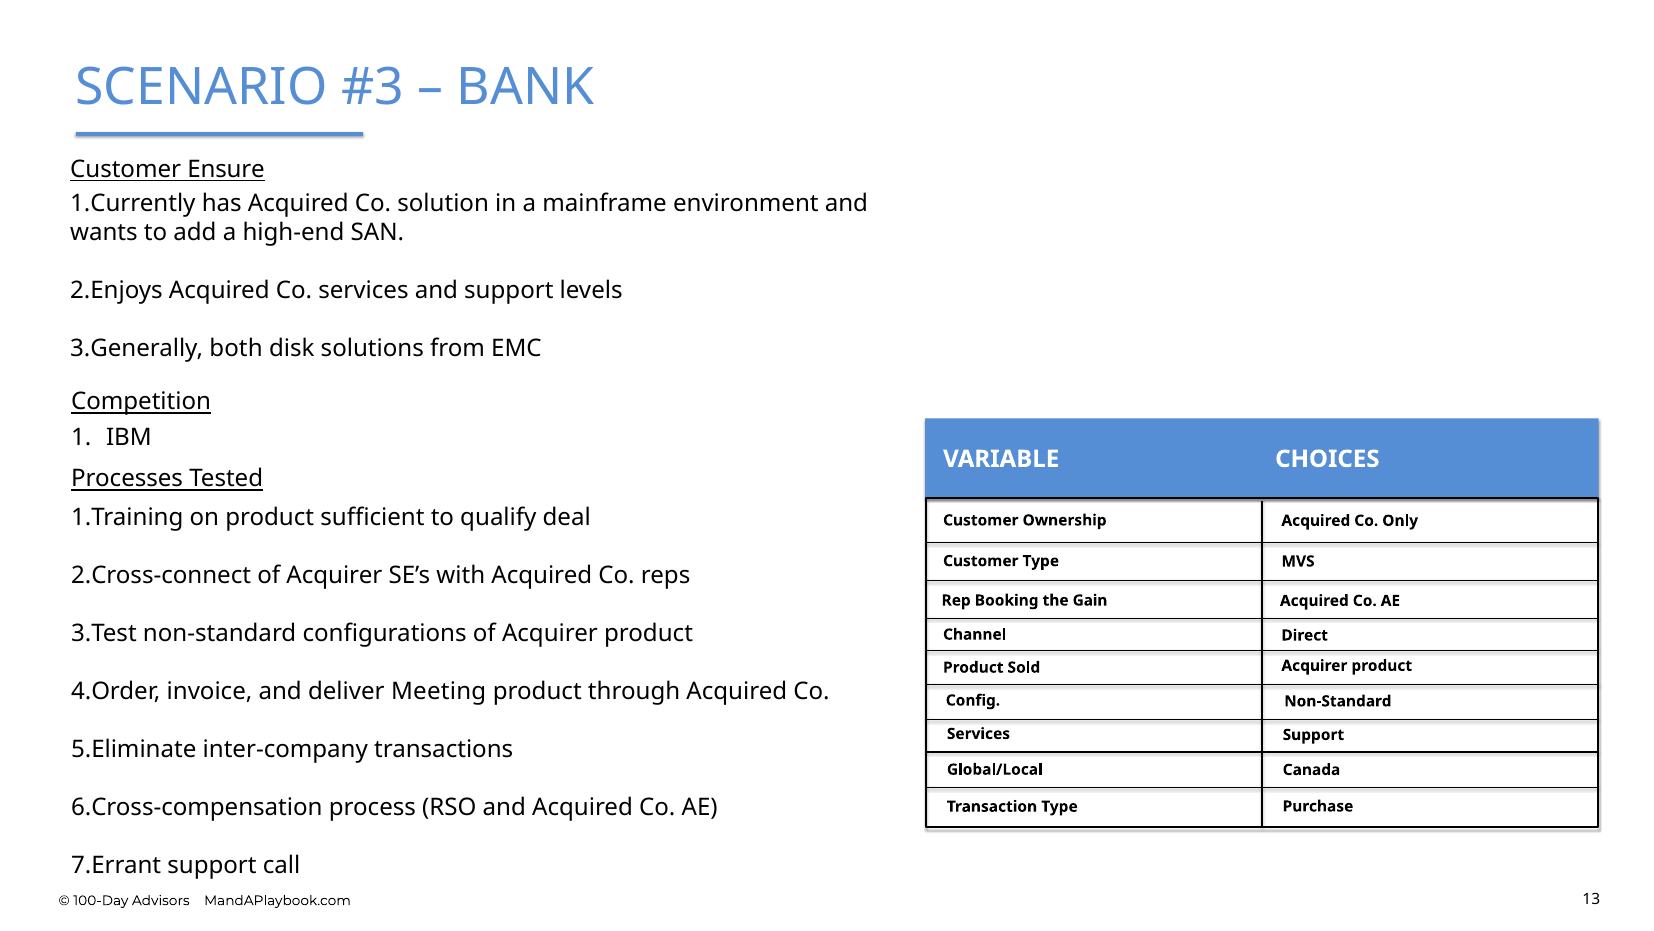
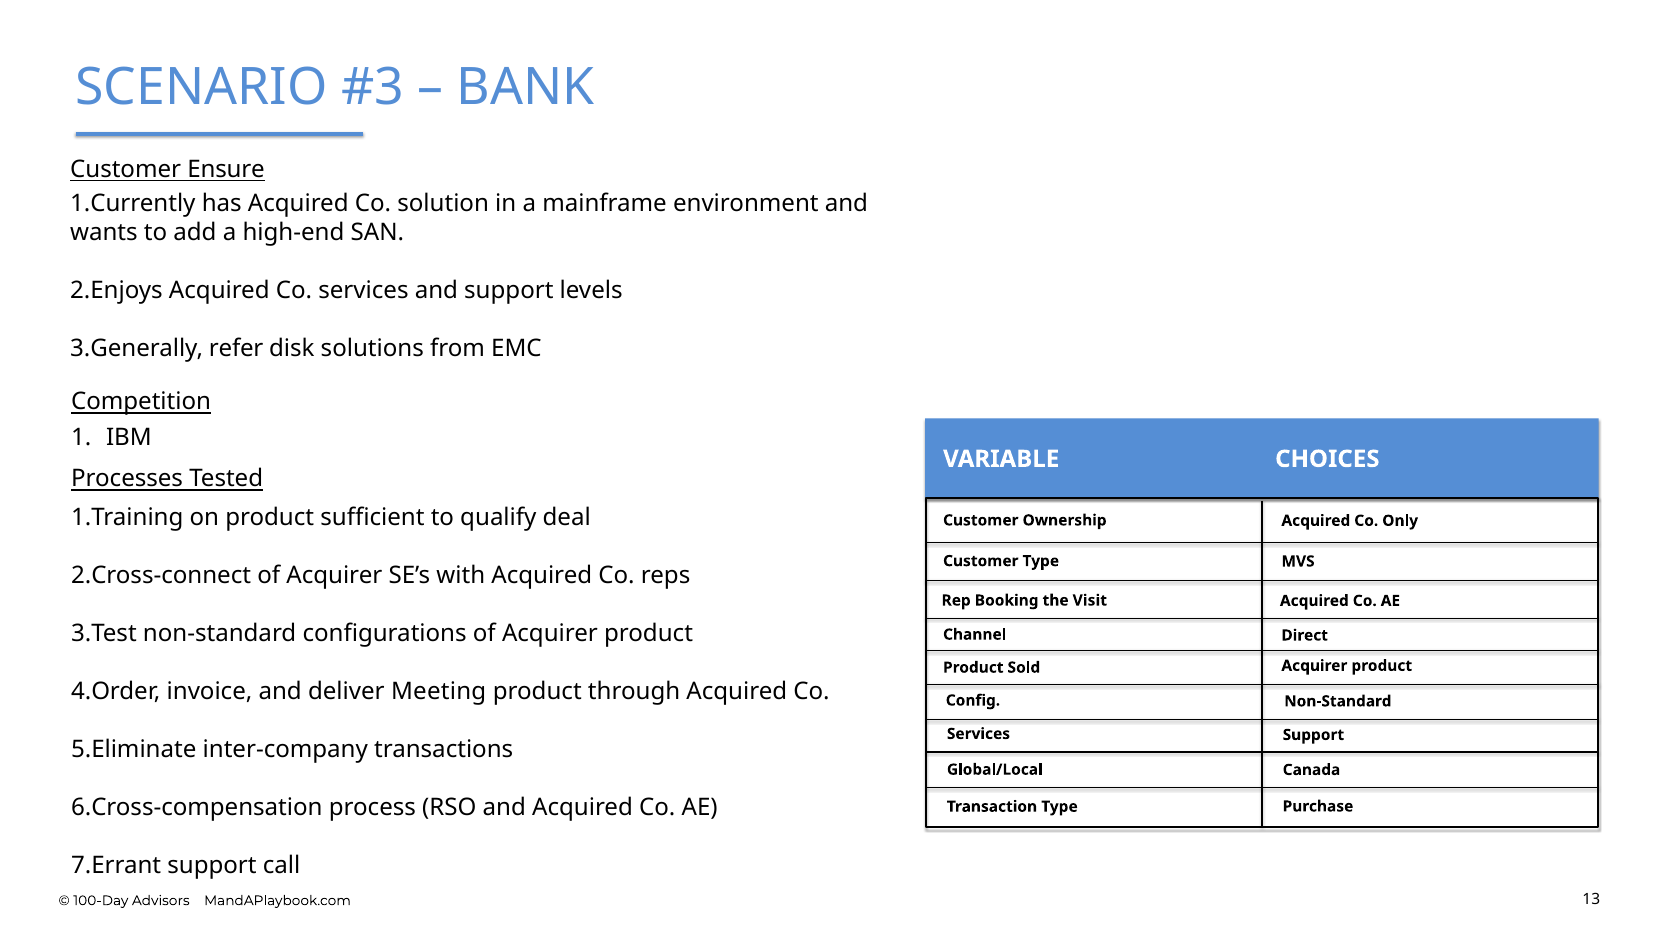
both: both -> refer (236, 348)
Gain: Gain -> Visit (1090, 600)
